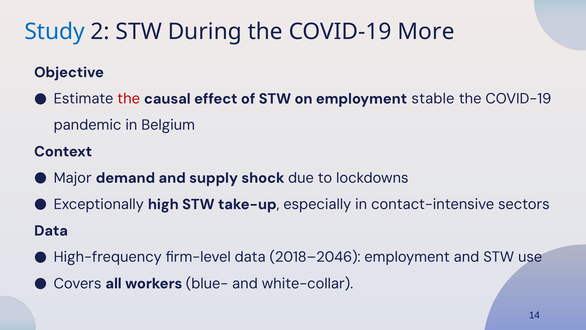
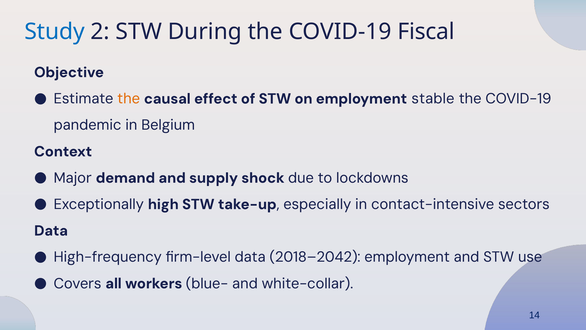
More: More -> Fiscal (426, 32)
the colour: red -> orange (129, 99)
2018–2046: 2018–2046 -> 2018–2042 (315, 257)
